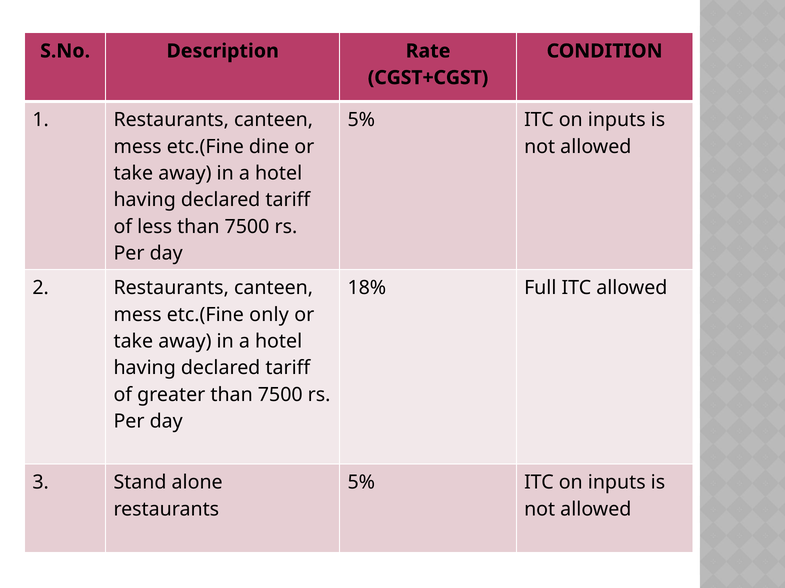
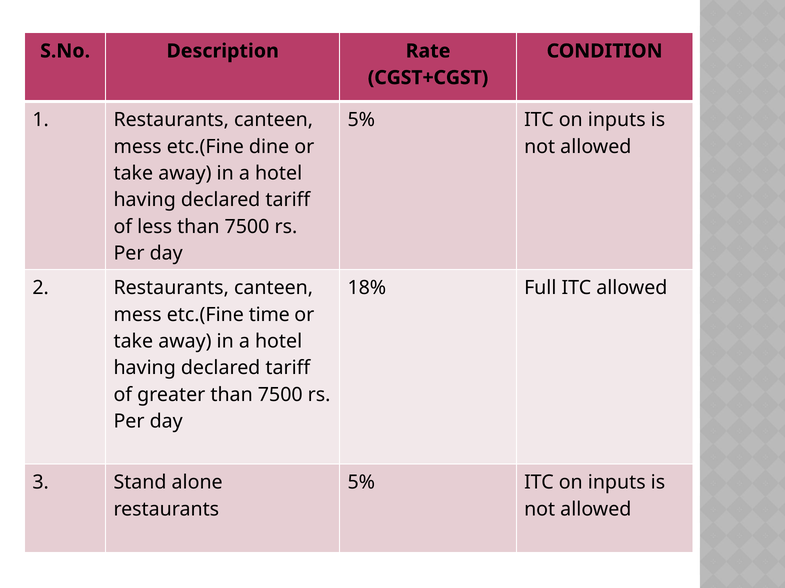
only: only -> time (269, 315)
